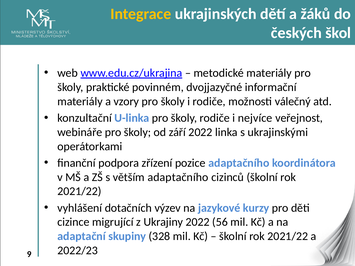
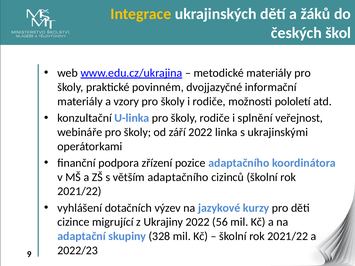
válečný: válečný -> pololetí (293, 102)
nejvíce: nejvíce -> splnění (255, 118)
